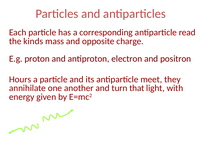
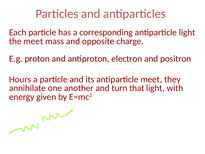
antiparticle read: read -> light (187, 32)
the kinds: kinds -> meet (33, 41)
